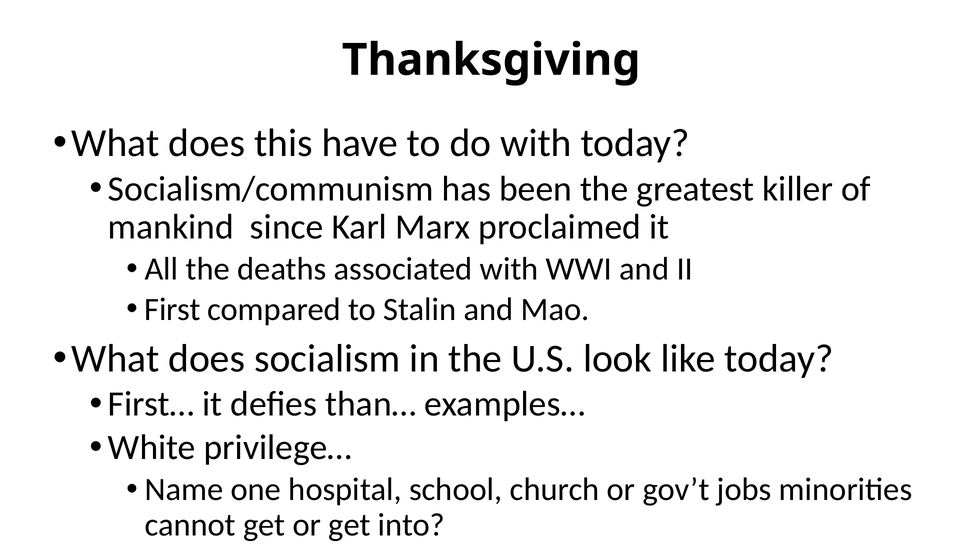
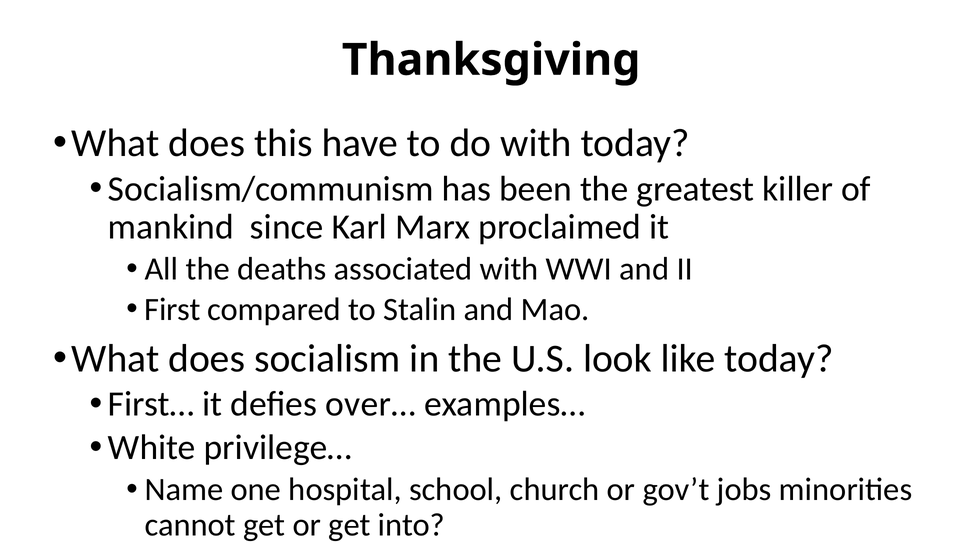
than…: than… -> over… (371, 404)
